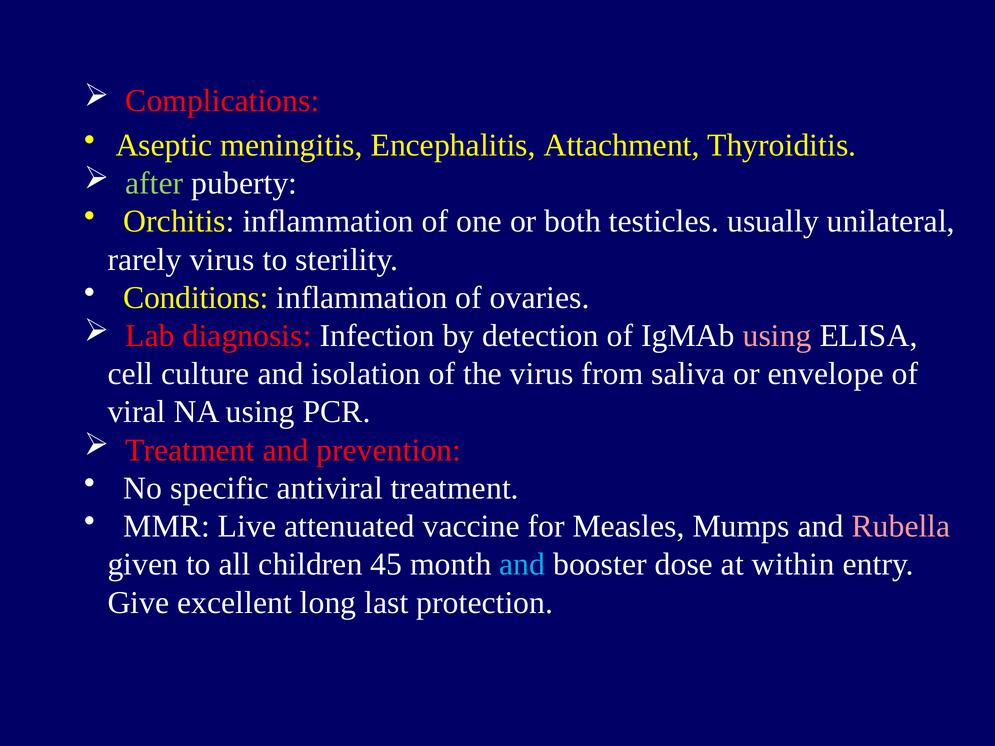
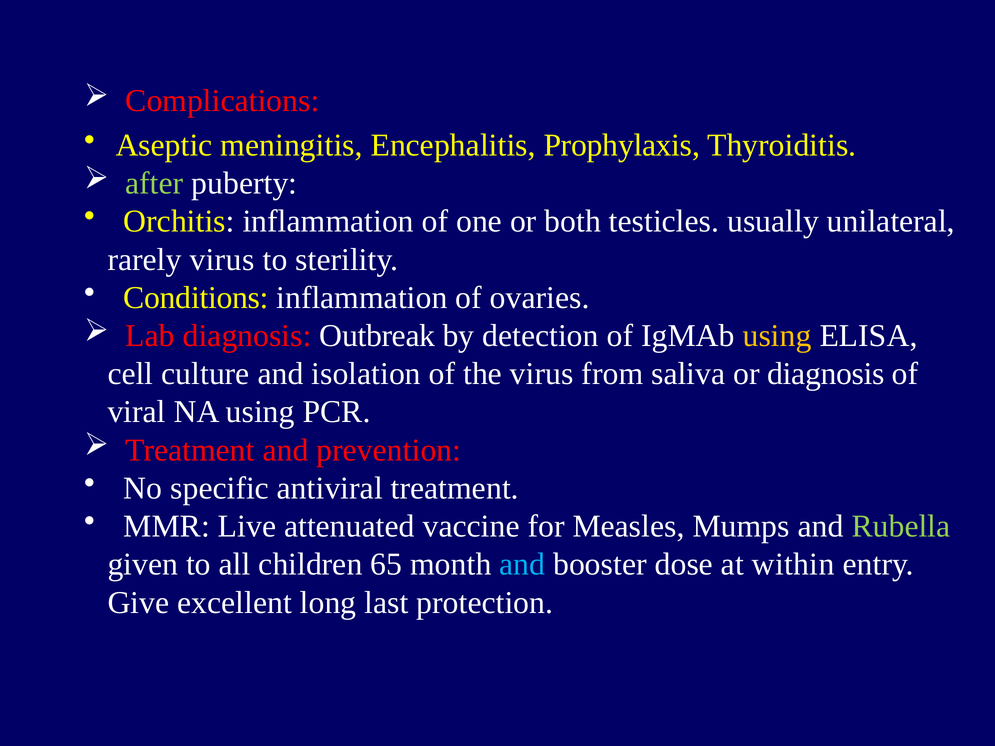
Attachment: Attachment -> Prophylaxis (622, 145)
Infection: Infection -> Outbreak (377, 336)
using colour: pink -> yellow (777, 336)
or envelope: envelope -> diagnosis (826, 374)
Rubella colour: pink -> light green (901, 527)
45: 45 -> 65 (386, 565)
